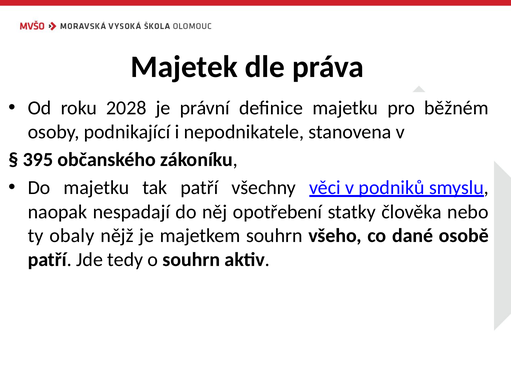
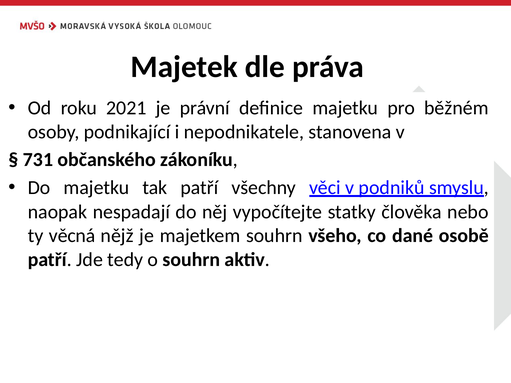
2028: 2028 -> 2021 (126, 108)
395: 395 -> 731 (38, 160)
opotřebení: opotřebení -> vypočítejte (278, 212)
obaly: obaly -> věcná (72, 236)
